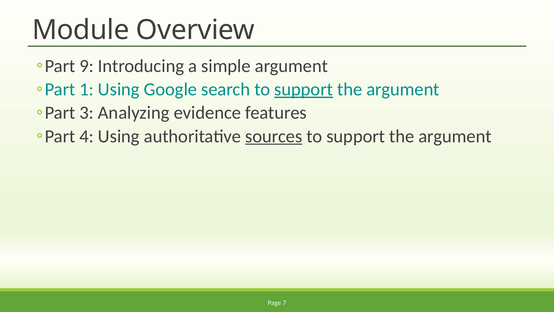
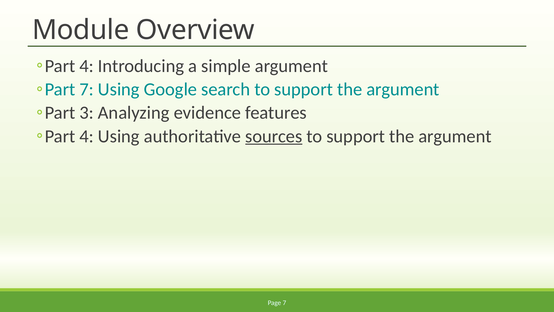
9: 9 -> 4 (87, 66)
1: 1 -> 7 (87, 89)
support underline: present -> none (304, 89)
